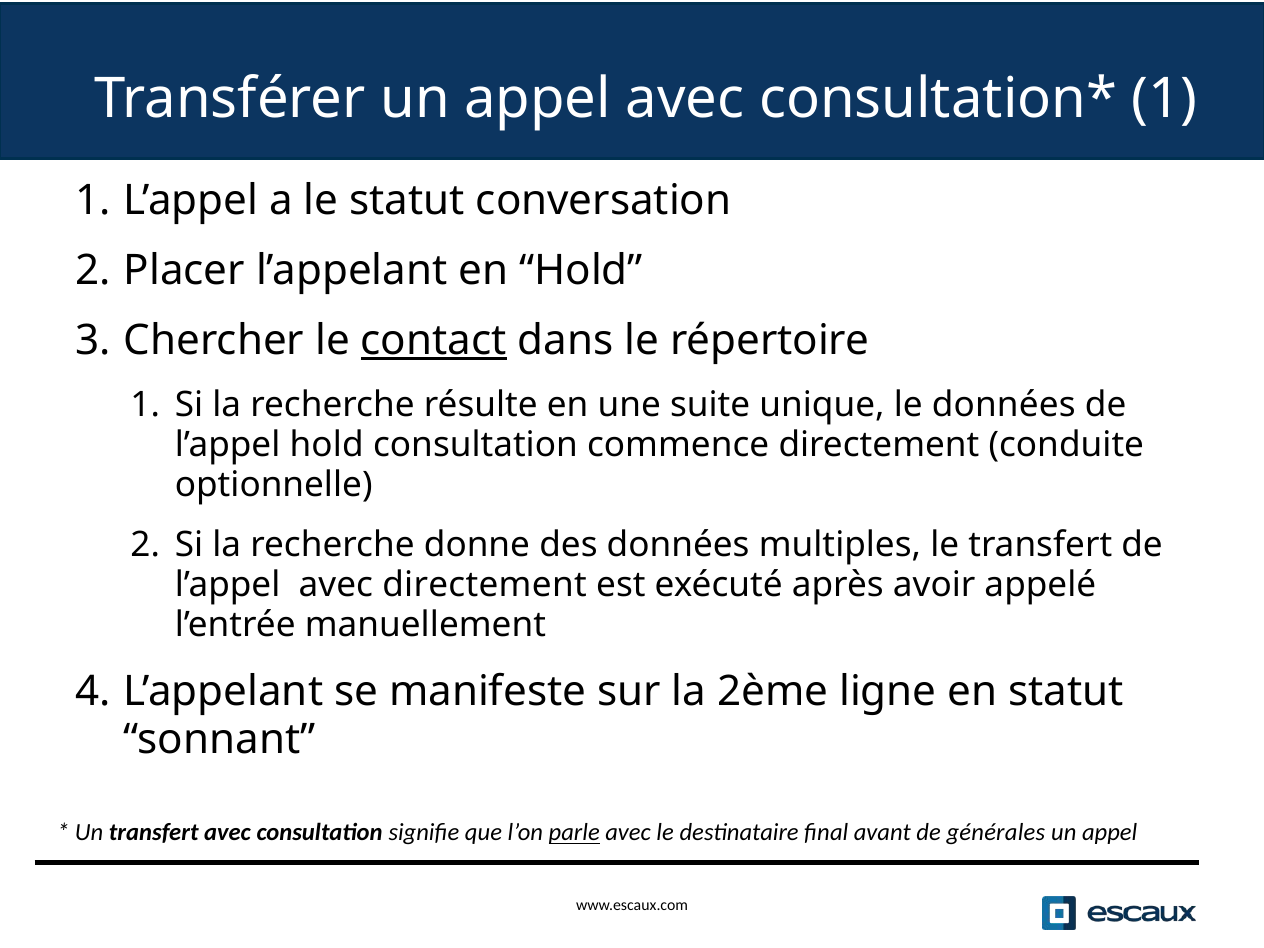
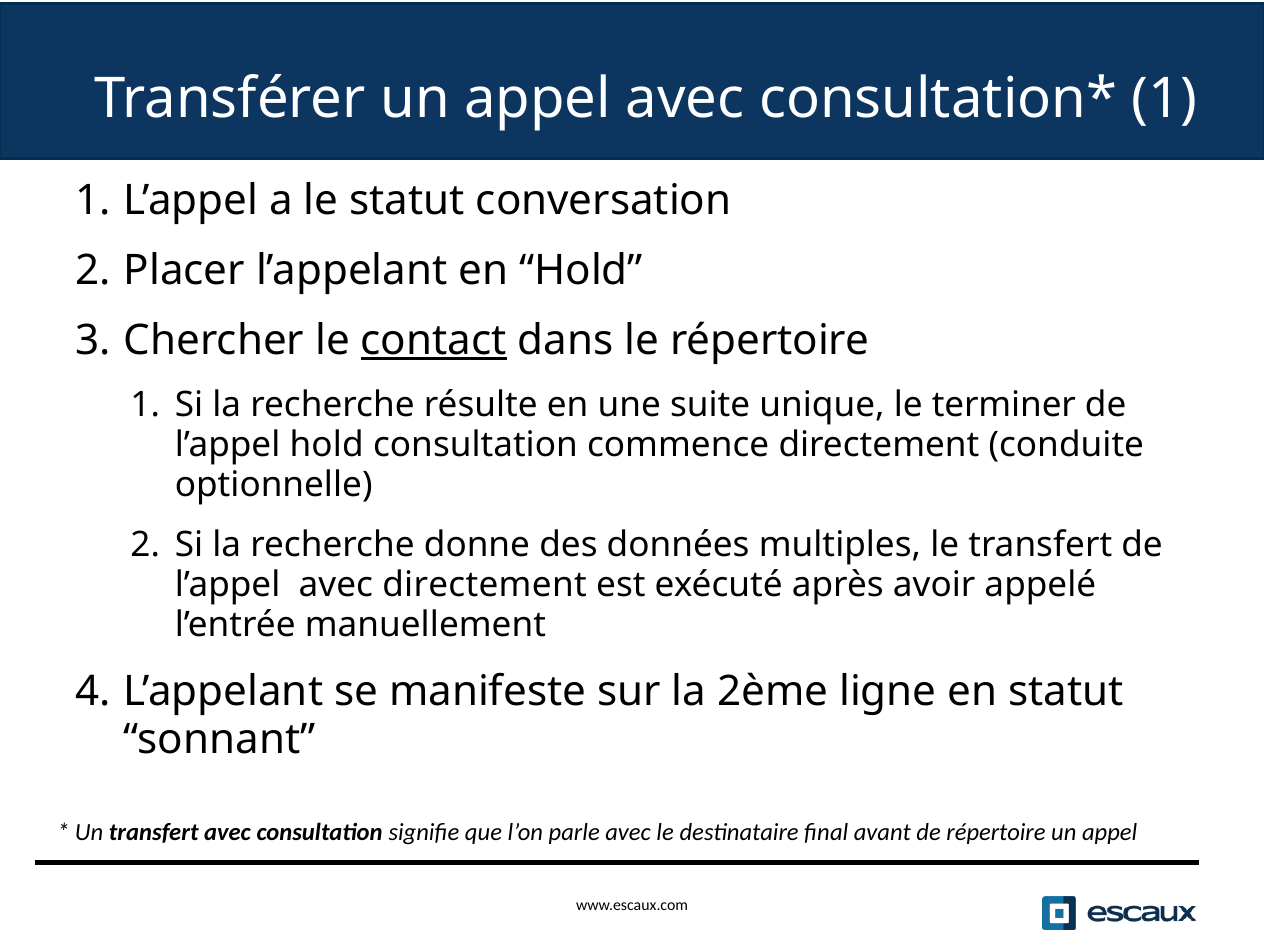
le données: données -> terminer (1004, 405)
parle underline: present -> none (574, 833)
de générales: générales -> répertoire (996, 833)
